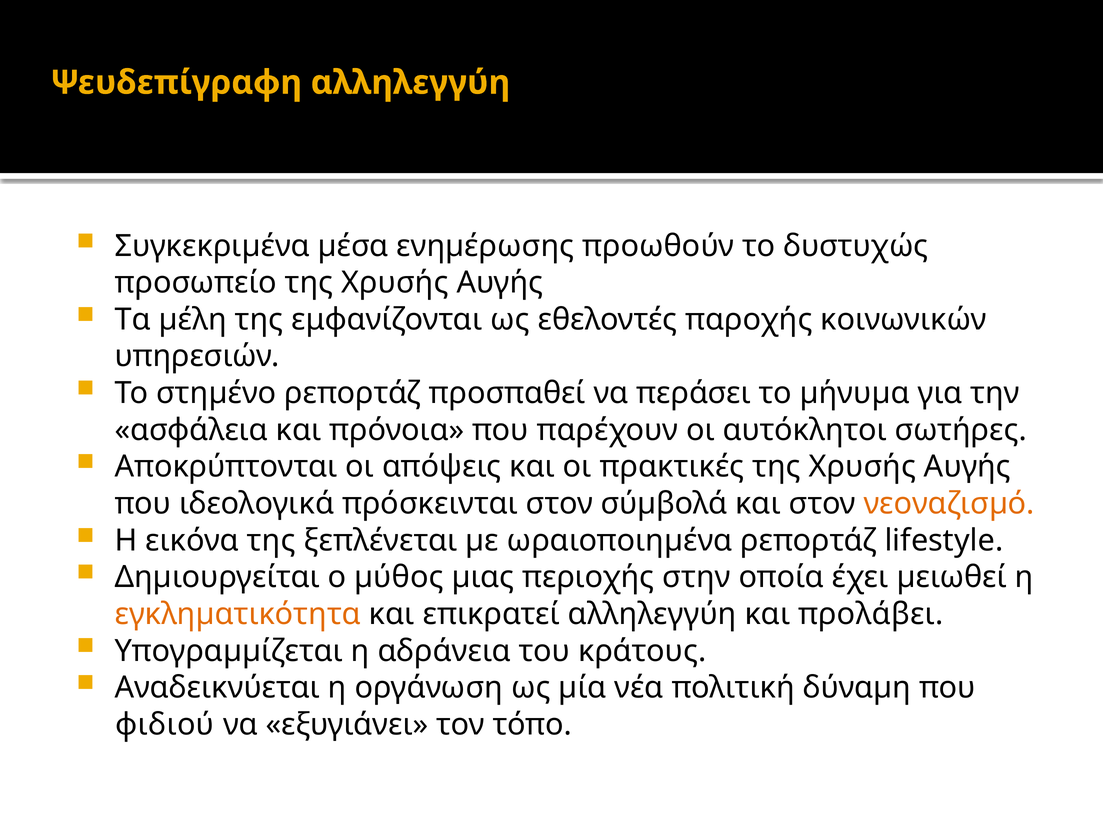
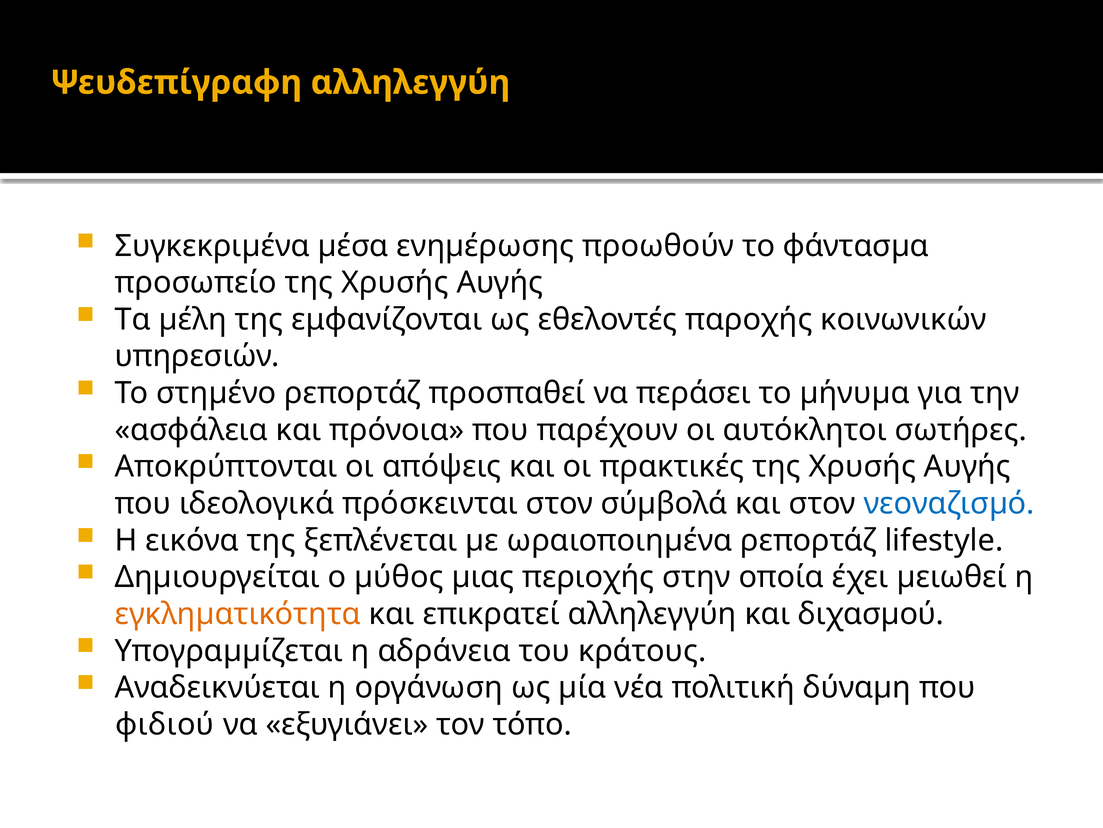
δυστυχώς: δυστυχώς -> φάντασµα (856, 246)
νεοναζισµό colour: orange -> blue (949, 503)
προλάβει: προλάβει -> διχασµού (871, 614)
